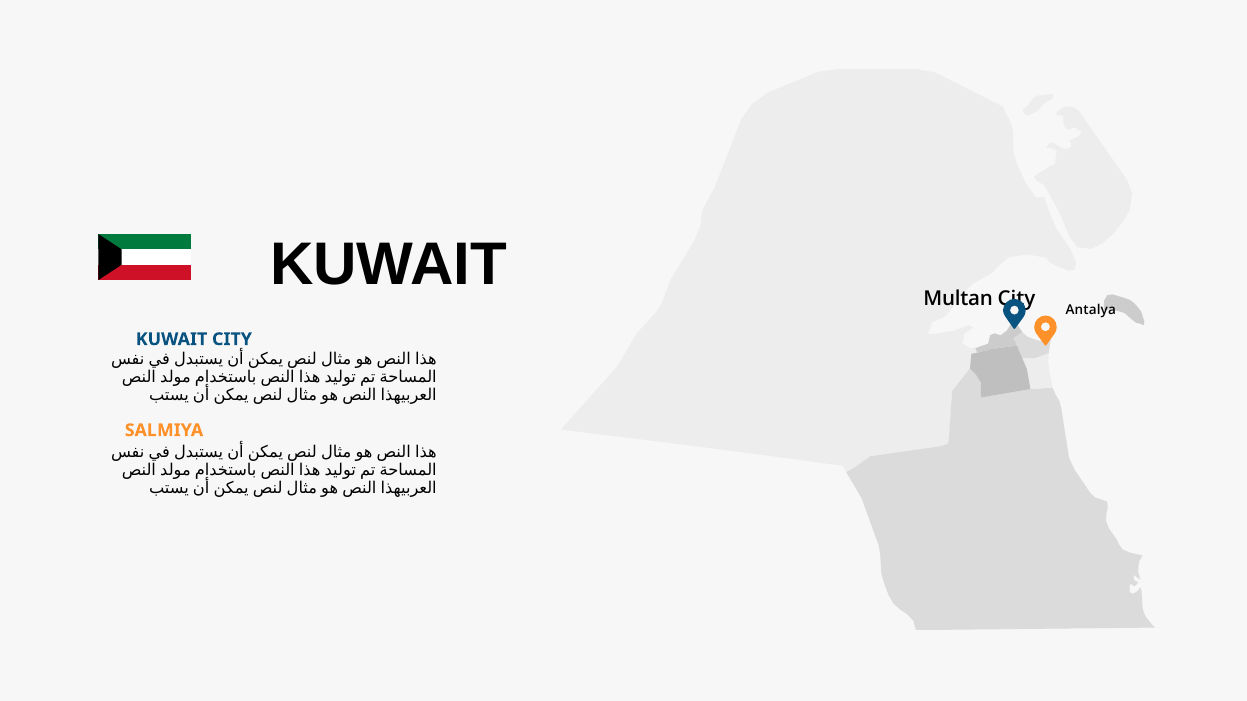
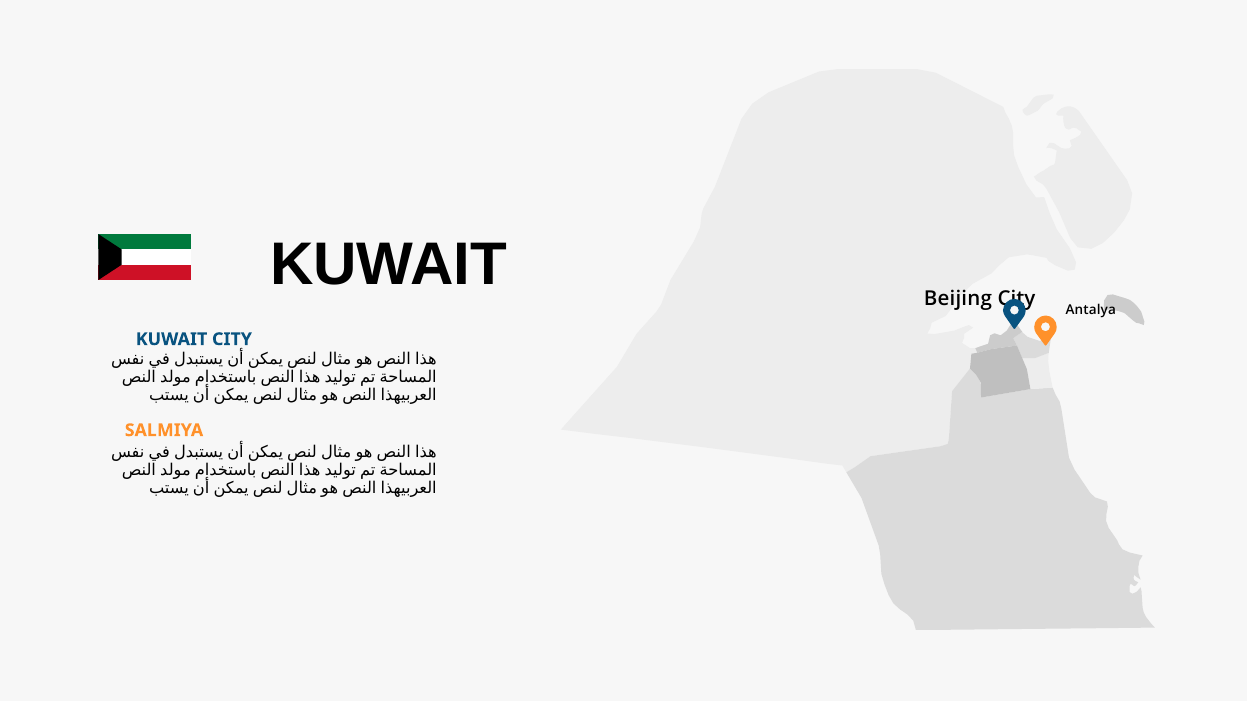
Multan: Multan -> Beijing (958, 299)
